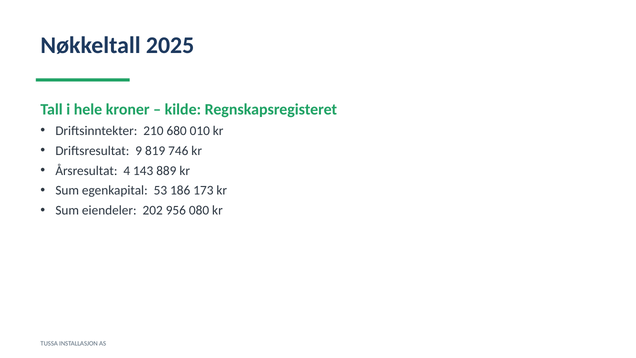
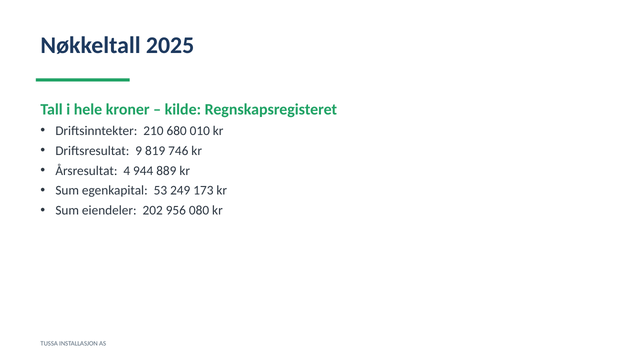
143: 143 -> 944 (143, 171)
186: 186 -> 249 (180, 190)
